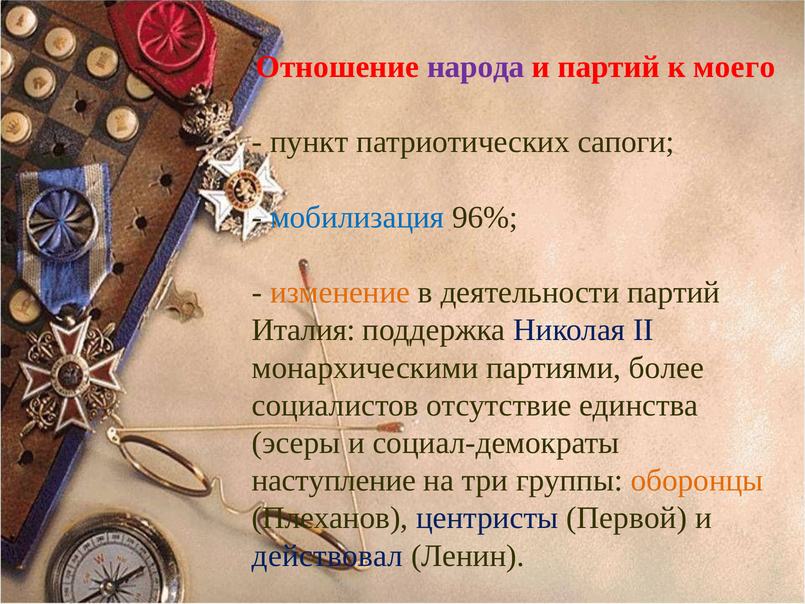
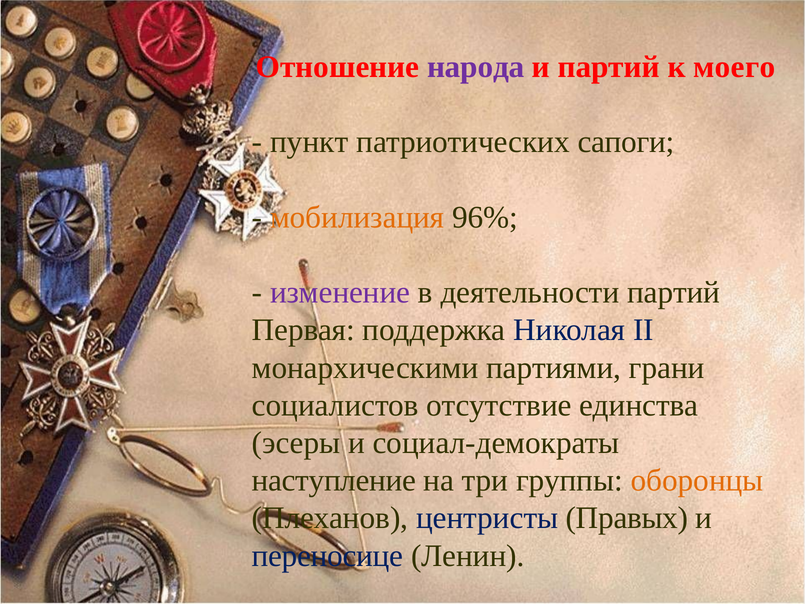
мобилизация colour: blue -> orange (357, 217)
изменение colour: orange -> purple (340, 292)
Италия: Италия -> Первая (303, 330)
более: более -> грани (667, 368)
Первой: Первой -> Правых (627, 518)
действовал: действовал -> переносице (328, 556)
